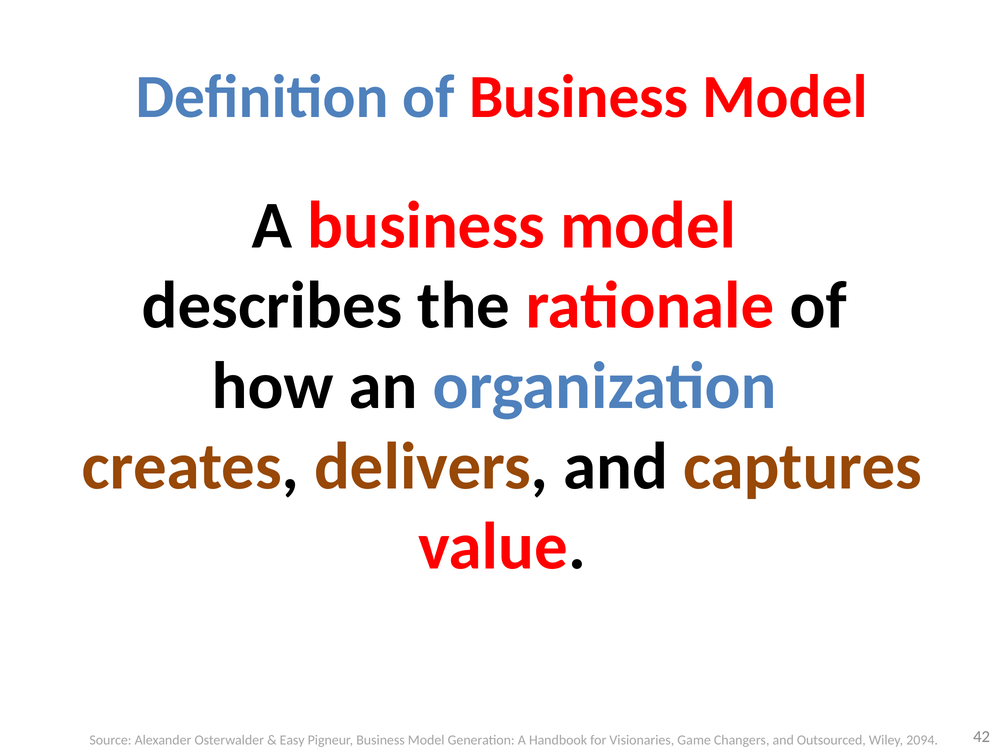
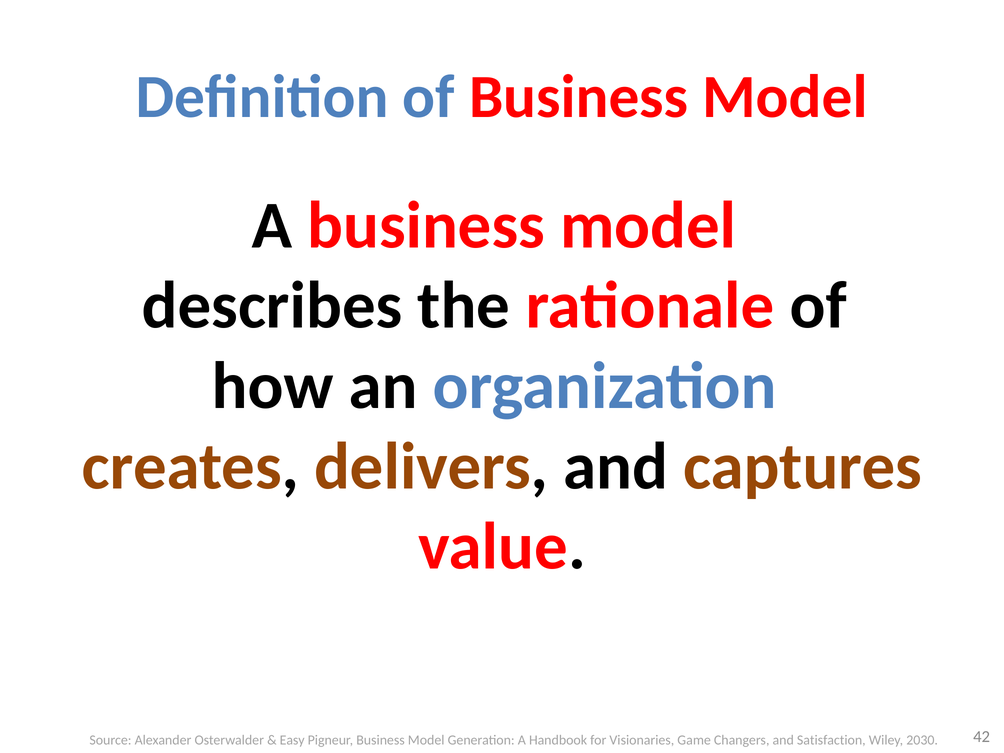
Outsourced: Outsourced -> Satisfaction (831, 740)
2094: 2094 -> 2030 (922, 740)
